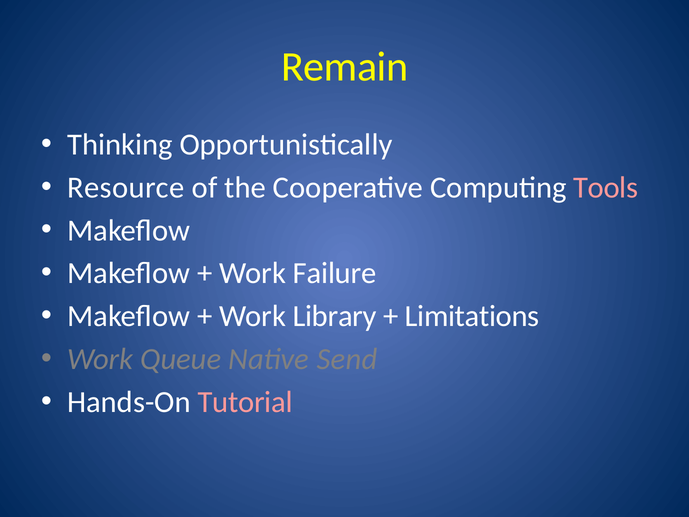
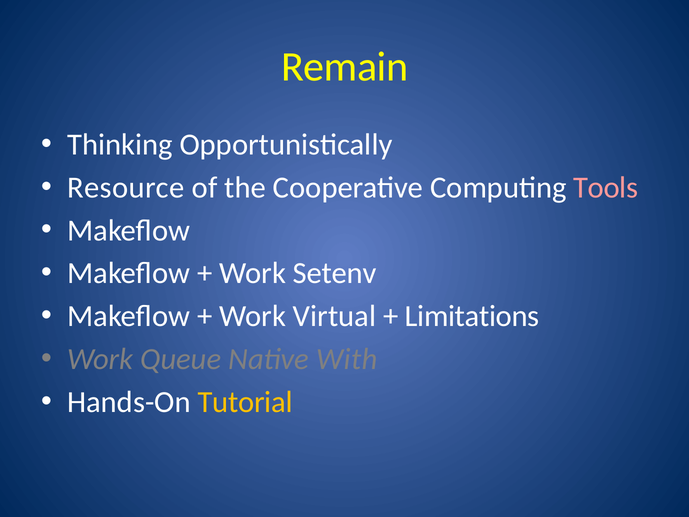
Failure: Failure -> Setenv (335, 273)
Library: Library -> Virtual (335, 316)
Send: Send -> With (347, 359)
Tutorial colour: pink -> yellow (245, 402)
